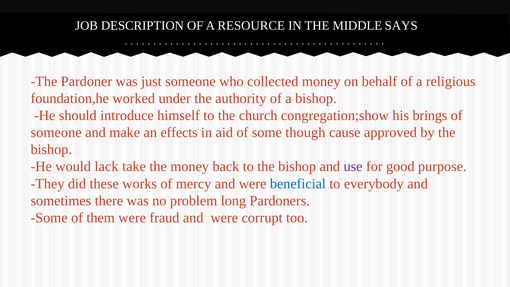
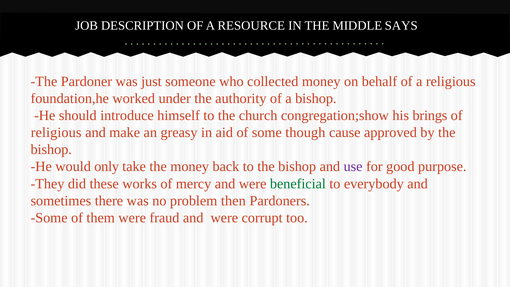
someone: someone -> religious (56, 133)
effects: effects -> greasy (179, 133)
lack: lack -> only (107, 167)
beneficial colour: blue -> green (298, 184)
long: long -> then (233, 201)
